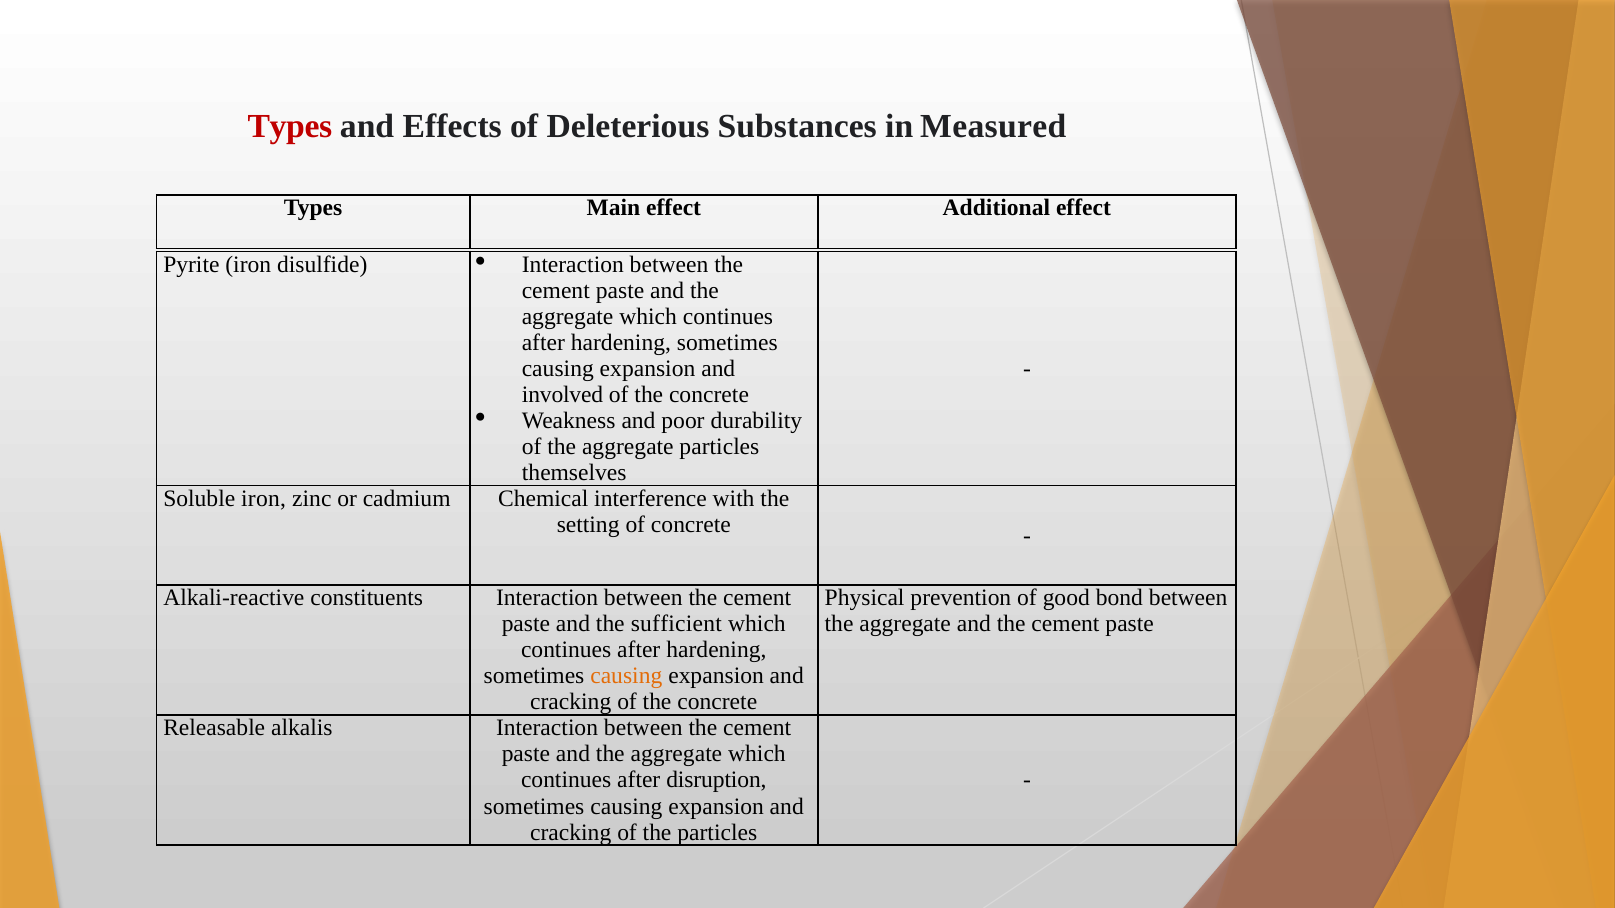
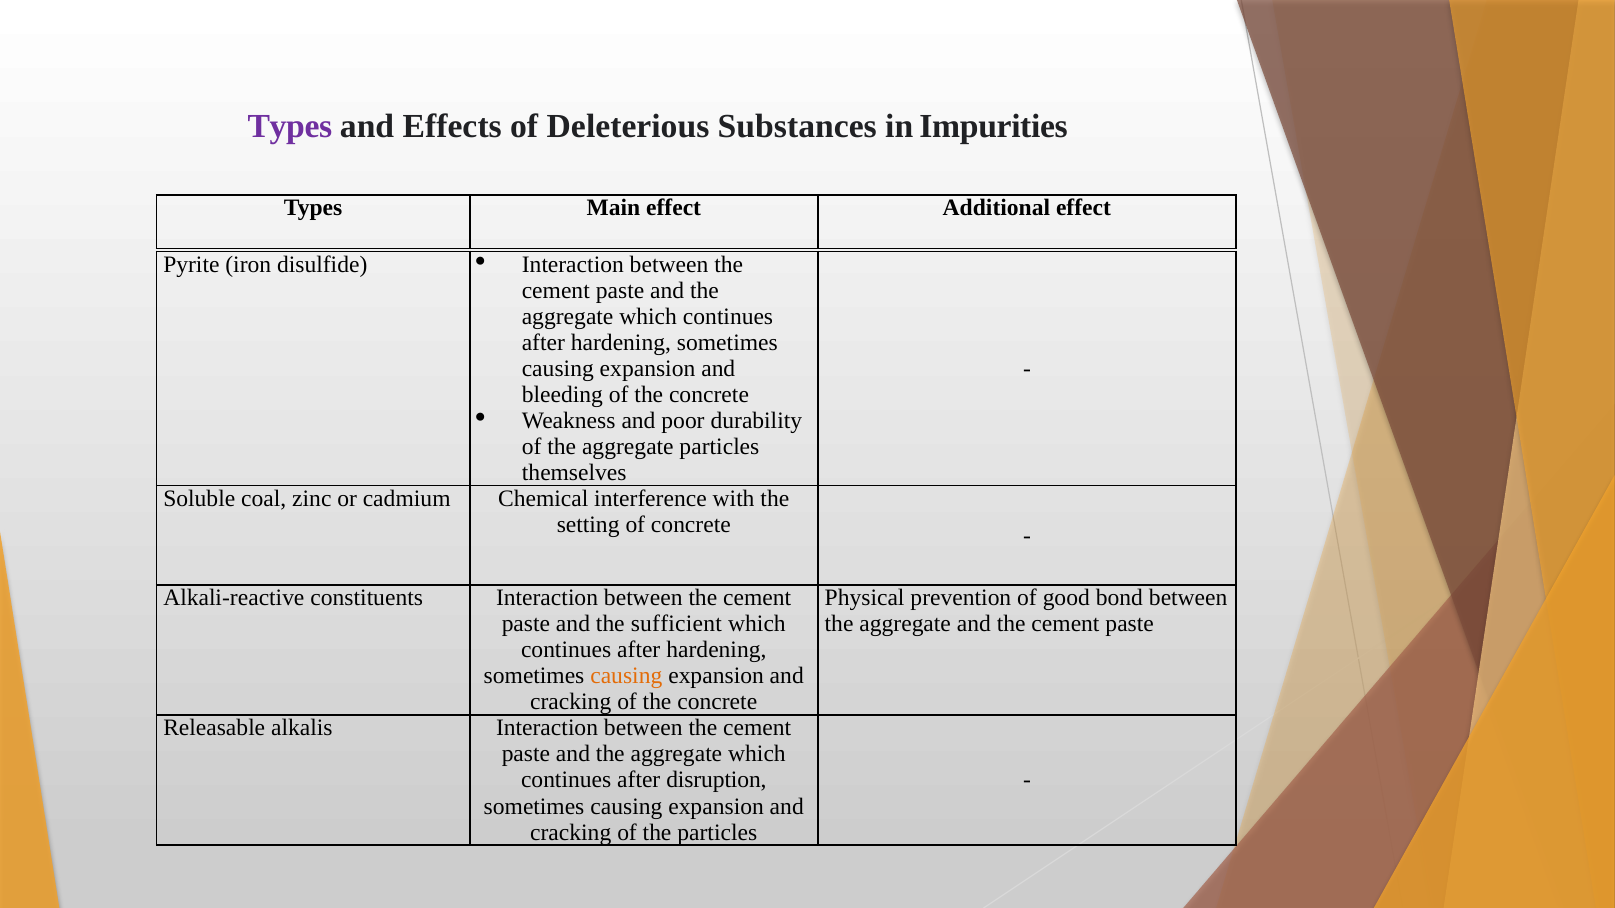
Types colour: red -> purple (290, 127)
Measured: Measured -> Impurities (994, 127)
involved: involved -> bleeding (562, 395)
Soluble iron: iron -> coal (264, 499)
